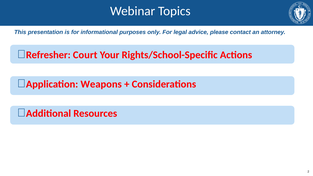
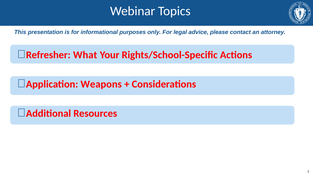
Court: Court -> What (85, 55)
